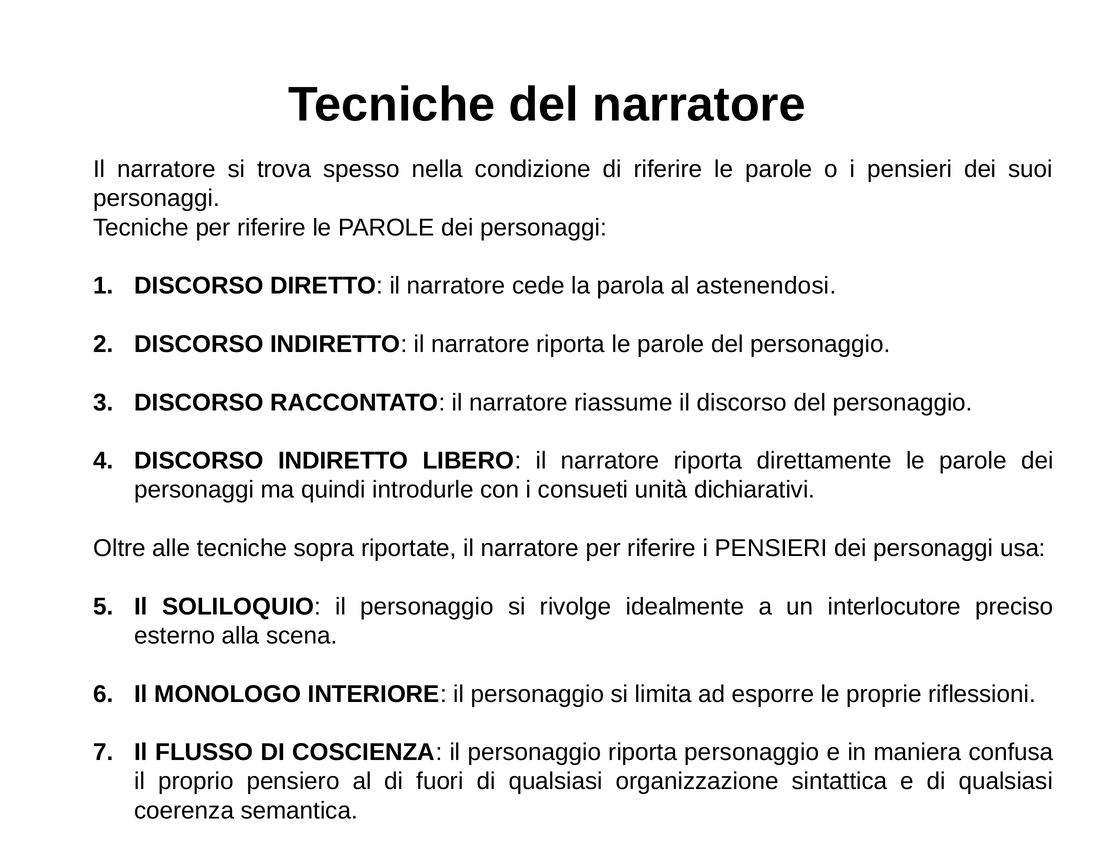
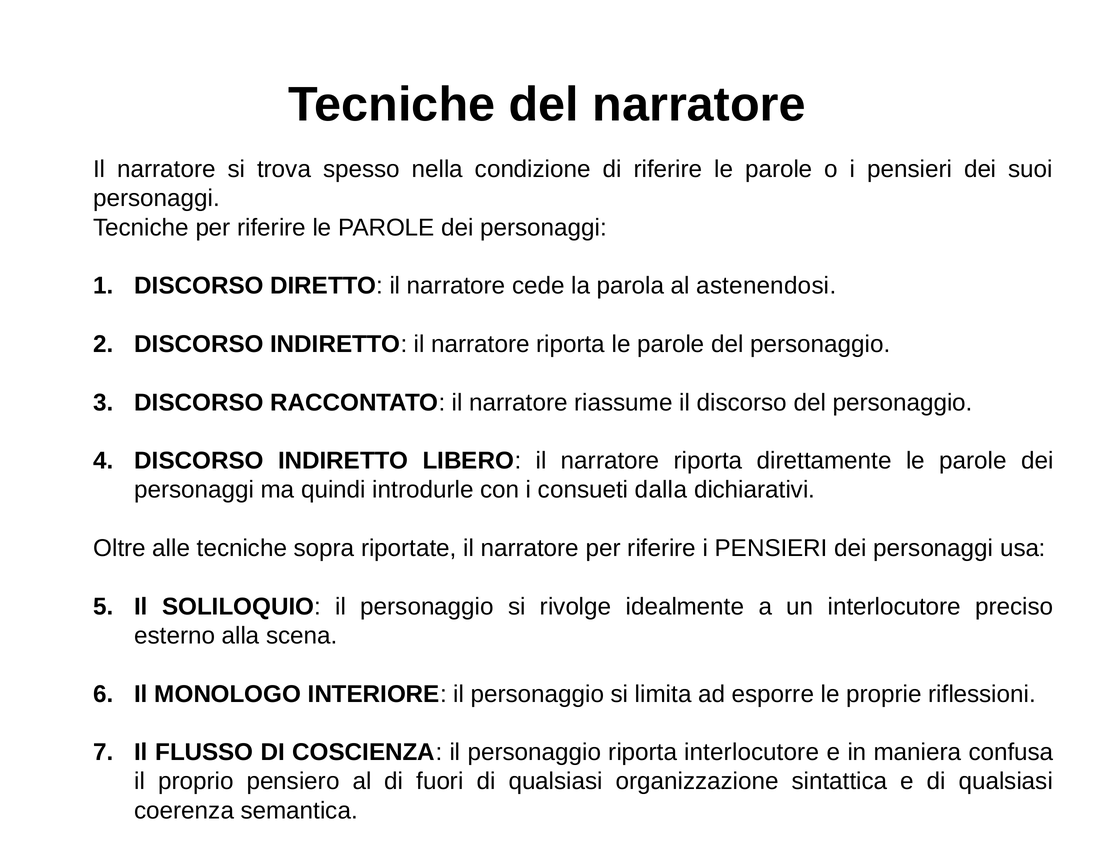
unità: unità -> dalla (661, 490)
riporta personaggio: personaggio -> interlocutore (752, 752)
